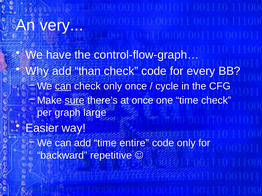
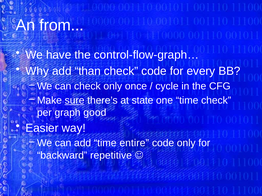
very: very -> from (62, 25)
can underline: present -> none (63, 86)
at once: once -> state (142, 101)
large: large -> good (95, 113)
